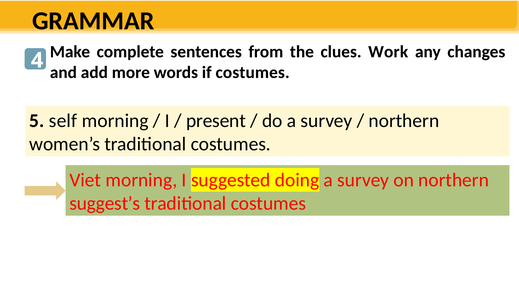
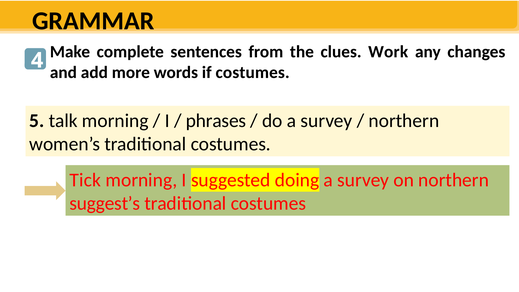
self: self -> talk (63, 121)
present: present -> phrases (216, 121)
Viet: Viet -> Tick (85, 180)
